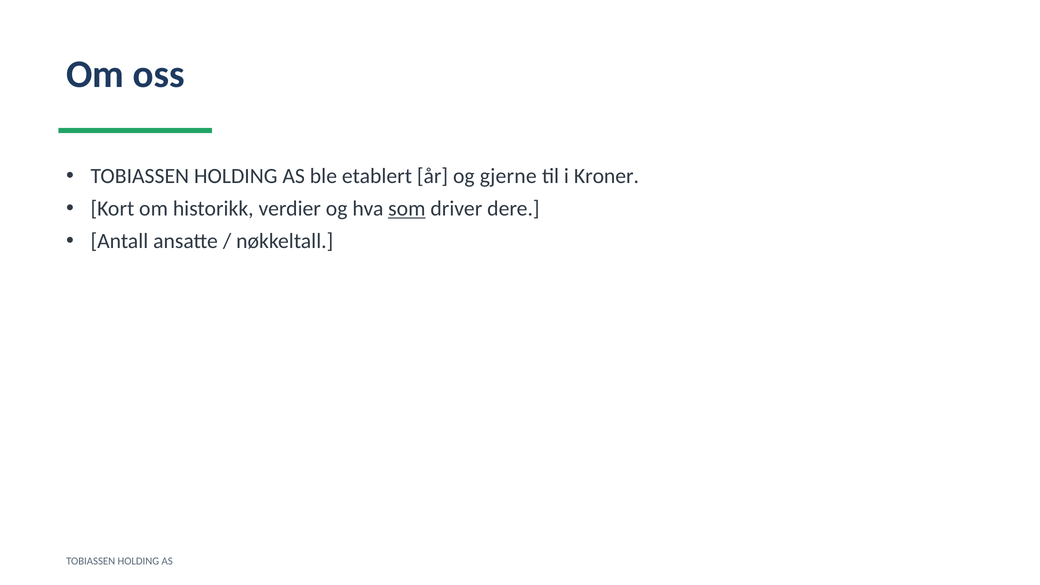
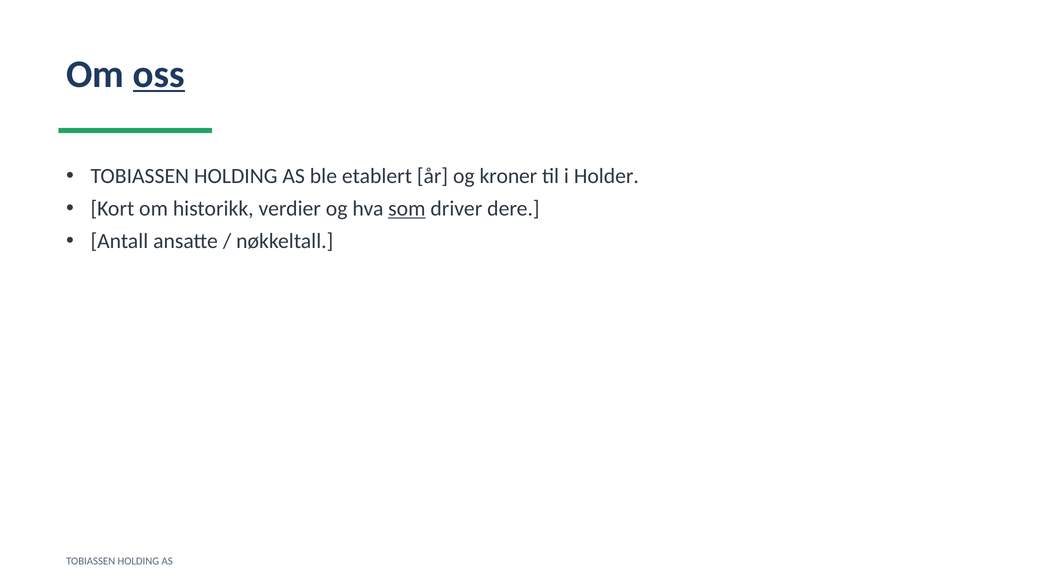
oss underline: none -> present (159, 74)
gjerne: gjerne -> kroner (508, 176)
Kroner: Kroner -> Holder (606, 176)
